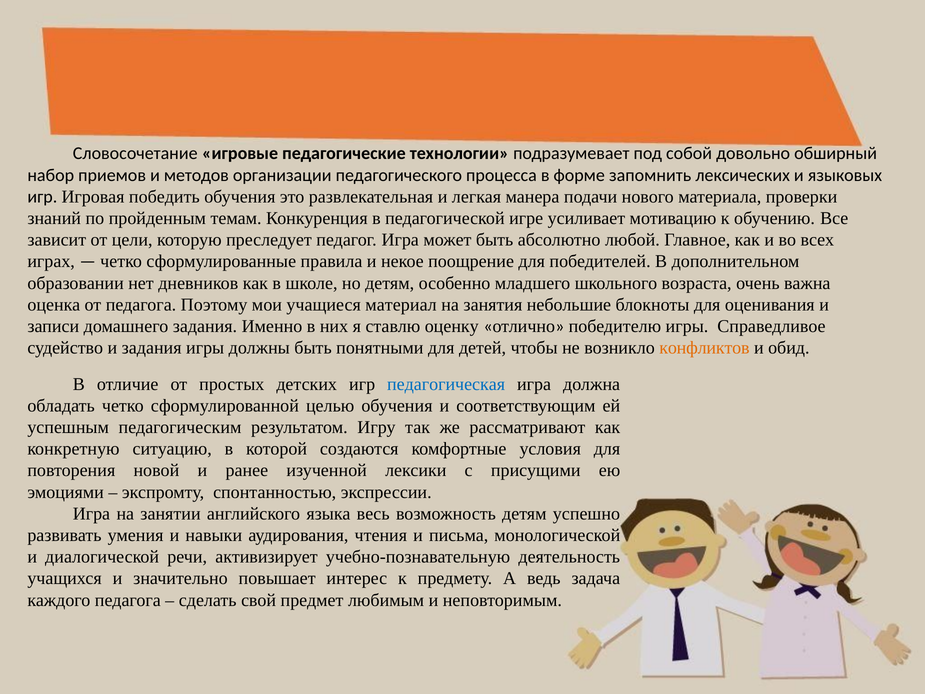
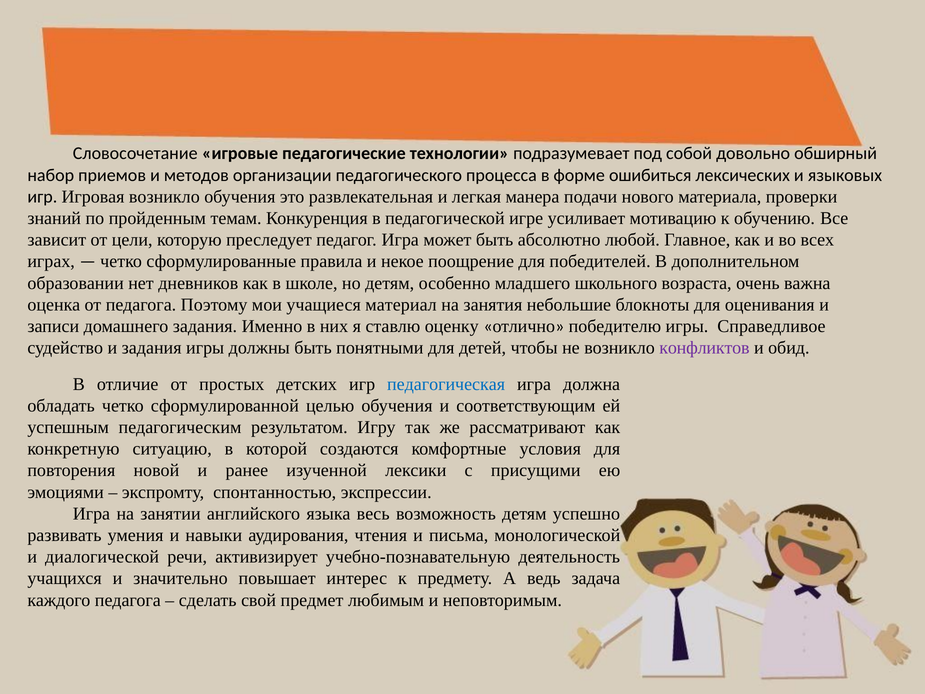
запомнить: запомнить -> ошибиться (650, 175)
Игровая победить: победить -> возникло (164, 197)
конфликтов colour: orange -> purple (704, 348)
